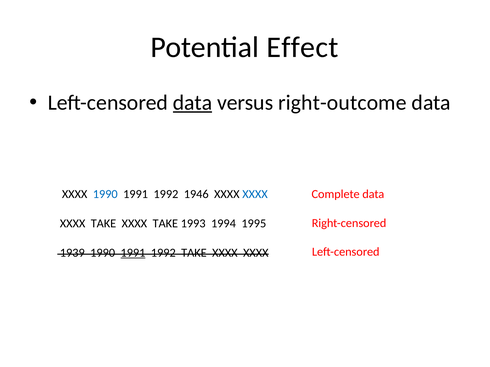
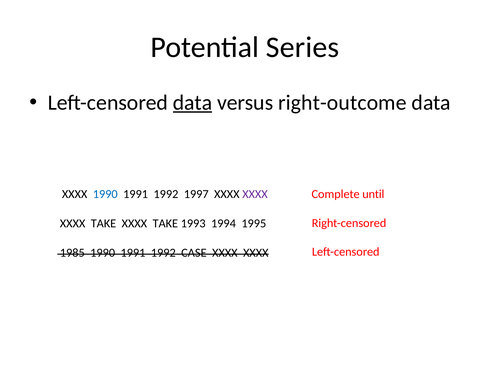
Effect: Effect -> Series (302, 47)
1946: 1946 -> 1997 (196, 194)
XXXX colour: blue -> purple (255, 194)
Complete data: data -> until (373, 194)
1939: 1939 -> 1985 (72, 253)
1991 underline: present -> none (133, 253)
1992 TAKE: TAKE -> CASE (194, 253)
